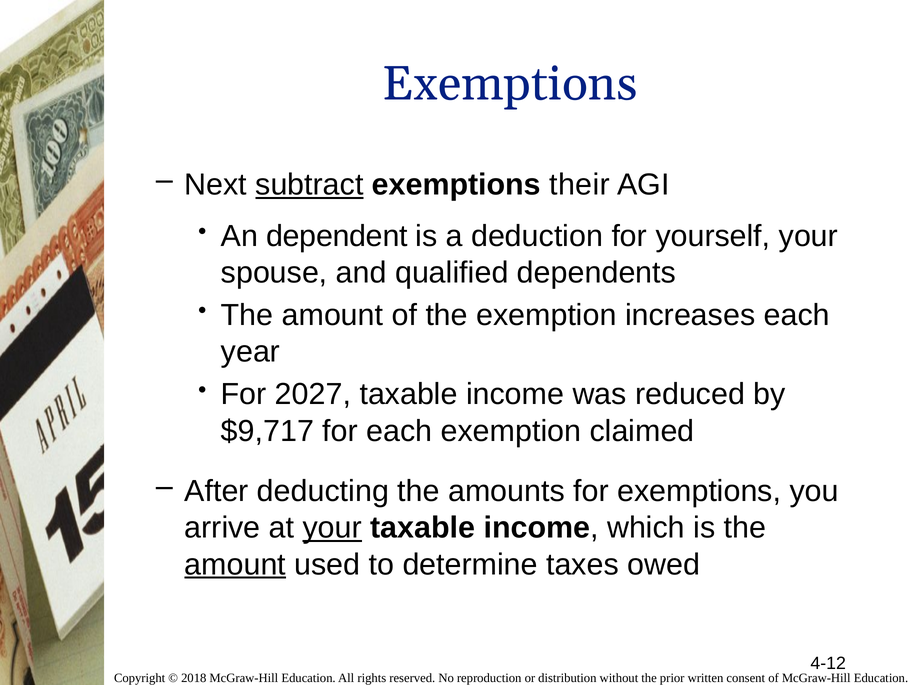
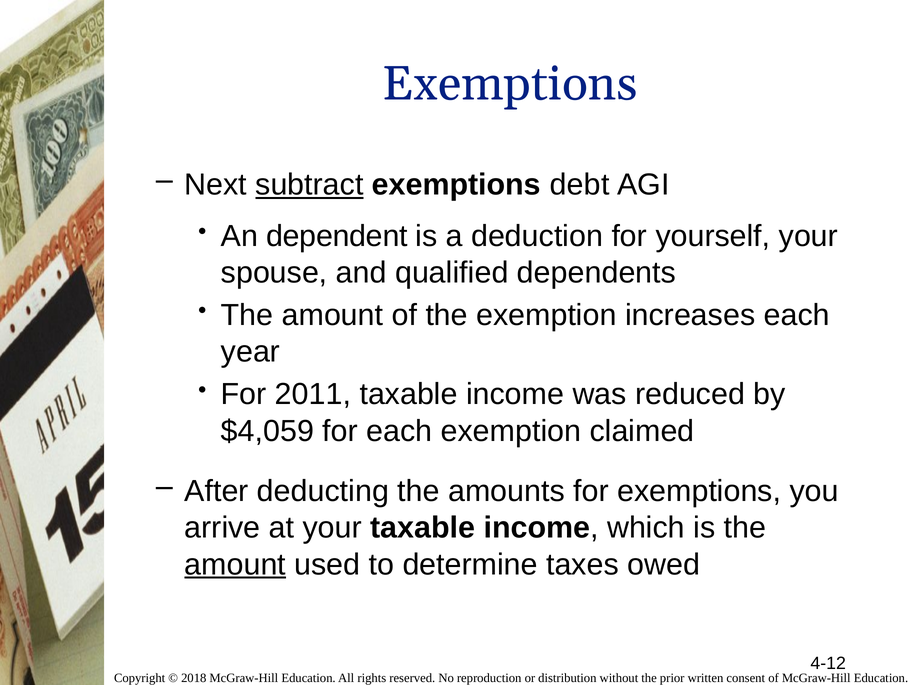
their: their -> debt (580, 185)
2027: 2027 -> 2011 (313, 394)
$9,717: $9,717 -> $4,059 (267, 431)
your underline: present -> none (332, 528)
